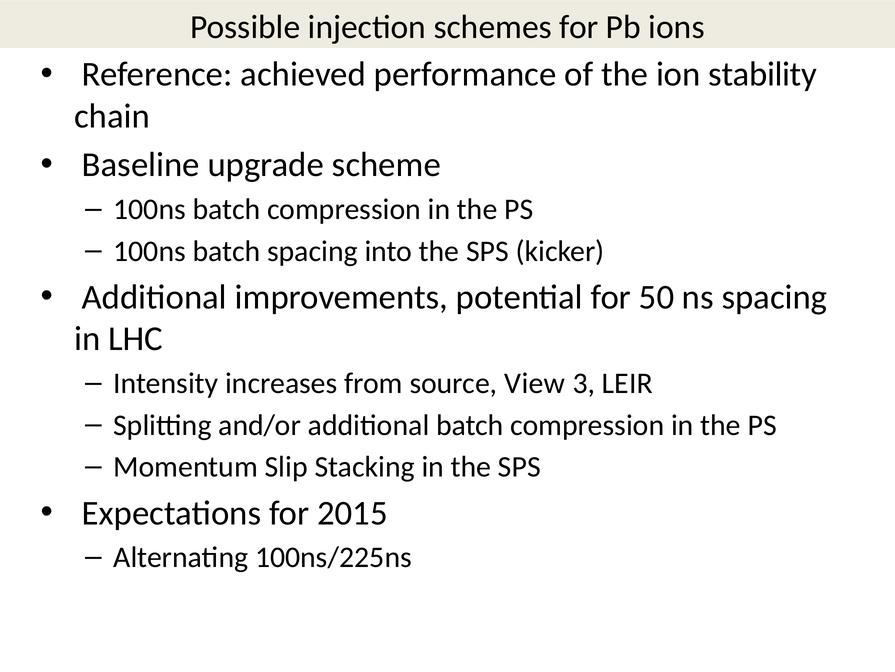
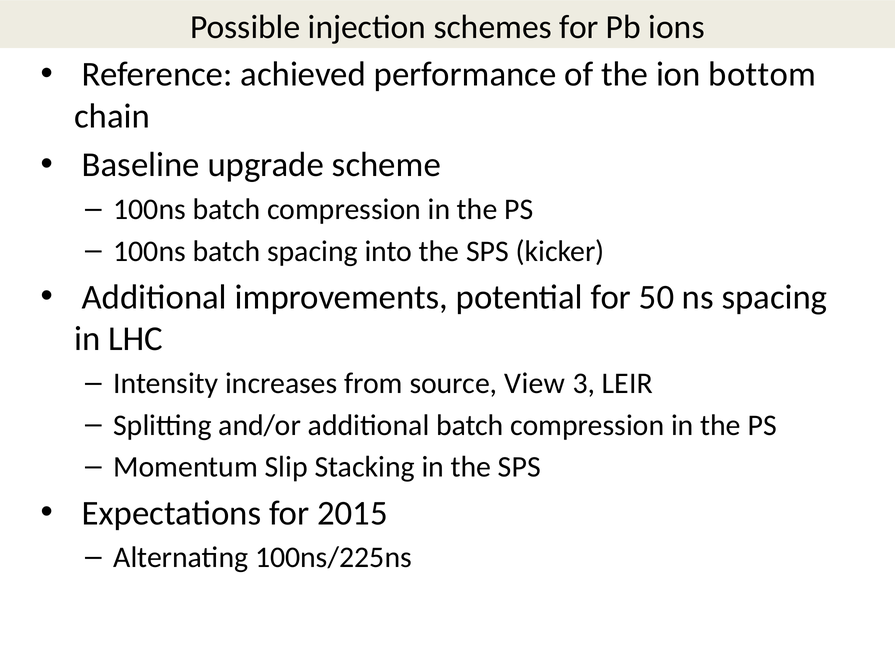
stability: stability -> bottom (762, 74)
